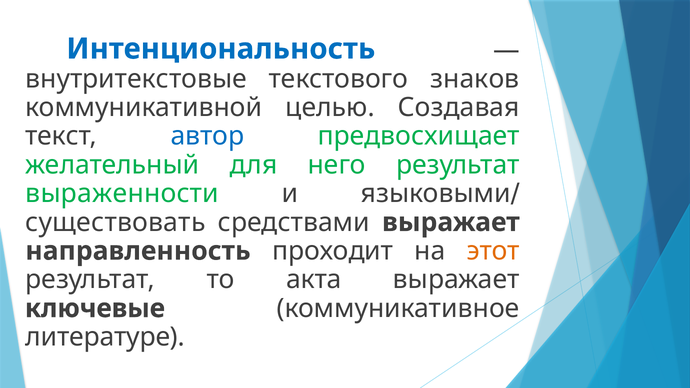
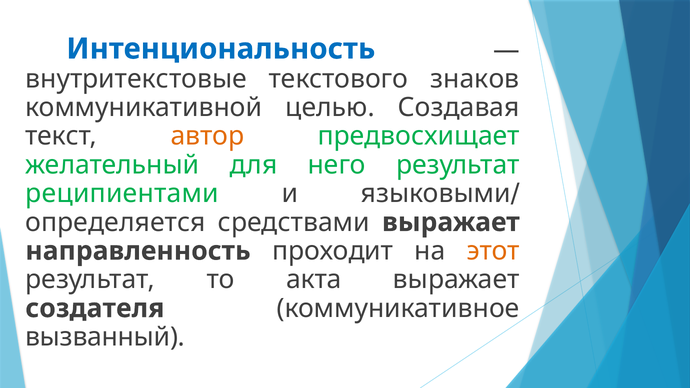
автор colour: blue -> orange (207, 136)
выраженности: выраженности -> реципиентами (122, 194)
существовать: существовать -> определяется (115, 222)
ключевые: ключевые -> создателя (95, 308)
литературе: литературе -> вызванный (105, 337)
